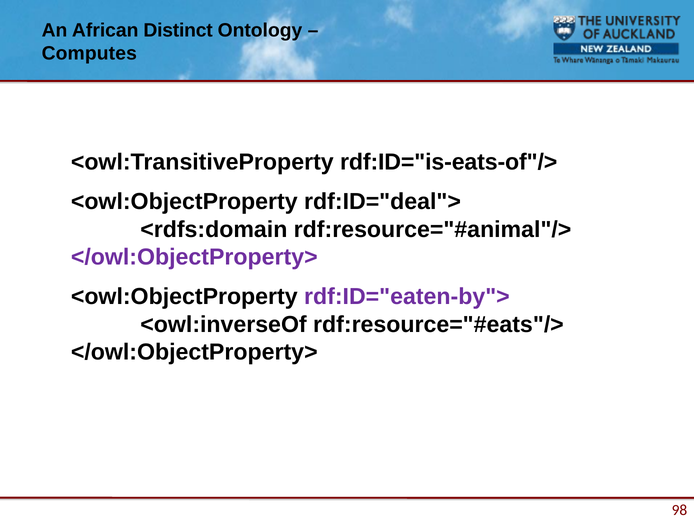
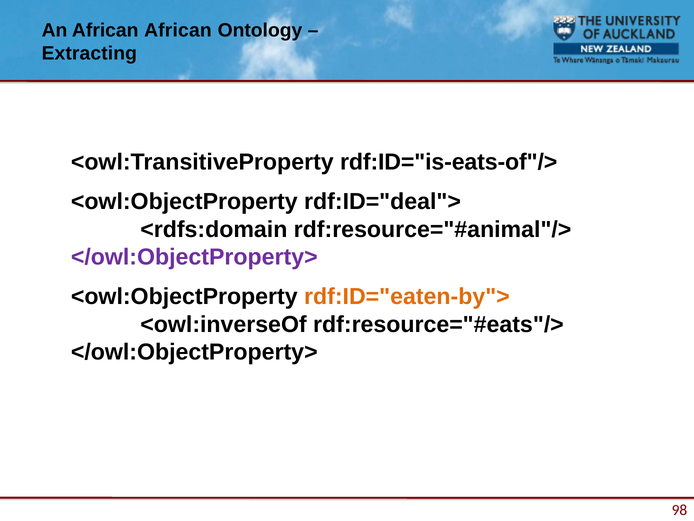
African Distinct: Distinct -> African (178, 30)
Computes: Computes -> Extracting (89, 53)
rdf:ID="eaten-by"> colour: purple -> orange (407, 296)
